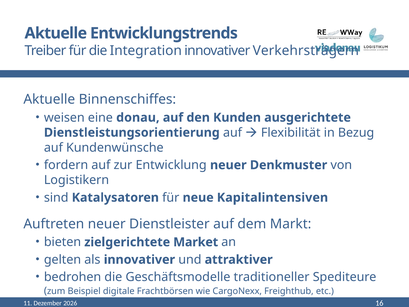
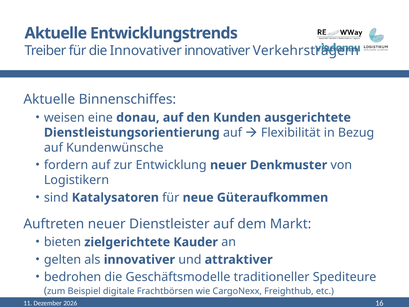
die Integration: Integration -> Innovativer (146, 51)
Kapitalintensiven: Kapitalintensiven -> Güteraufkommen (273, 197)
Market: Market -> Kauder (196, 242)
